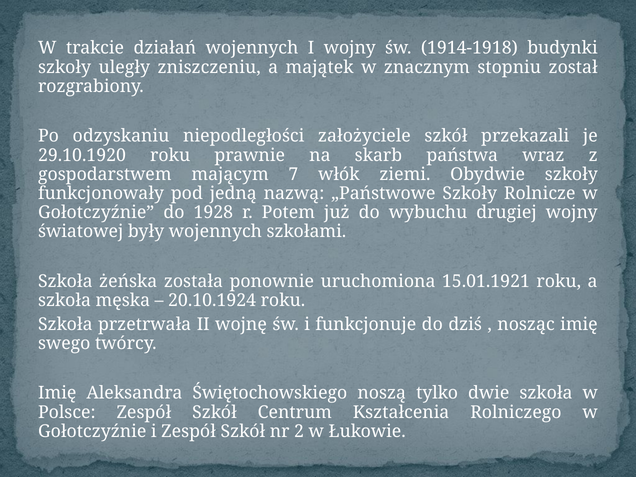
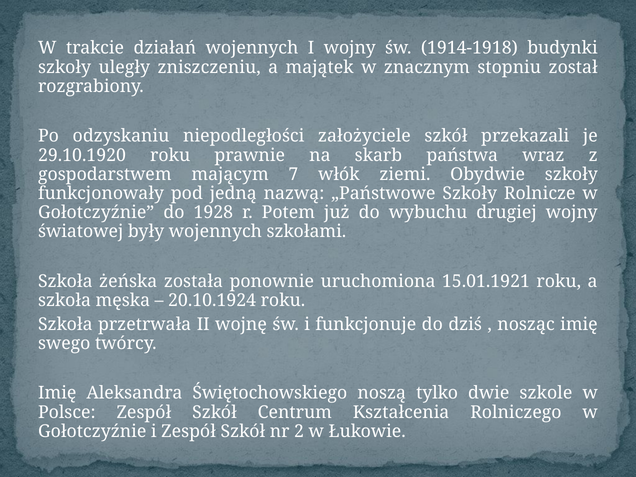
dwie szkoła: szkoła -> szkole (546, 393)
